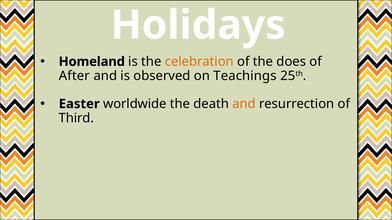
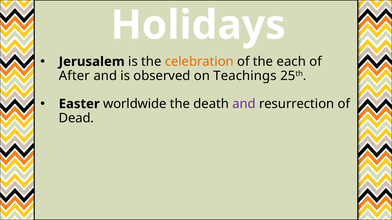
Homeland: Homeland -> Jerusalem (92, 62)
does: does -> each (291, 62)
and colour: orange -> purple (244, 104)
Third: Third -> Dead (76, 118)
